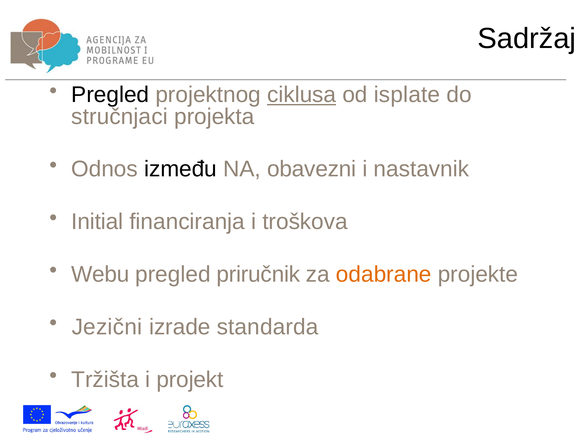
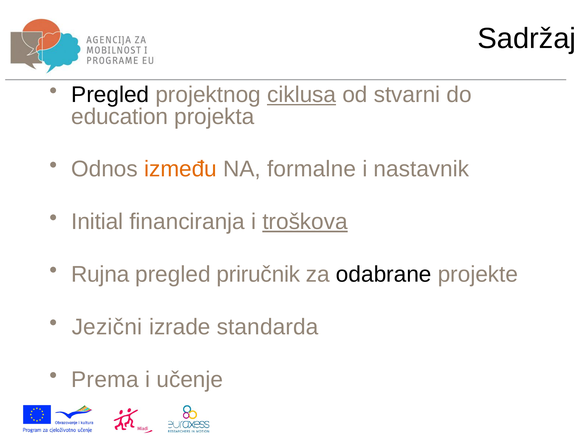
isplate: isplate -> stvarni (407, 95)
stručnjaci: stručnjaci -> education (120, 116)
između colour: black -> orange (181, 169)
obavezni: obavezni -> formalne (312, 169)
troškova underline: none -> present (305, 222)
Webu: Webu -> Rujna (100, 274)
odabrane colour: orange -> black (384, 274)
Tržišta: Tržišta -> Prema (105, 379)
projekt: projekt -> učenje (190, 379)
